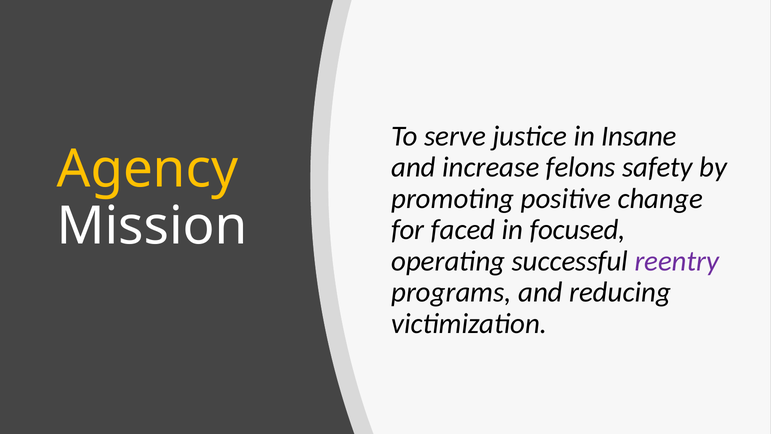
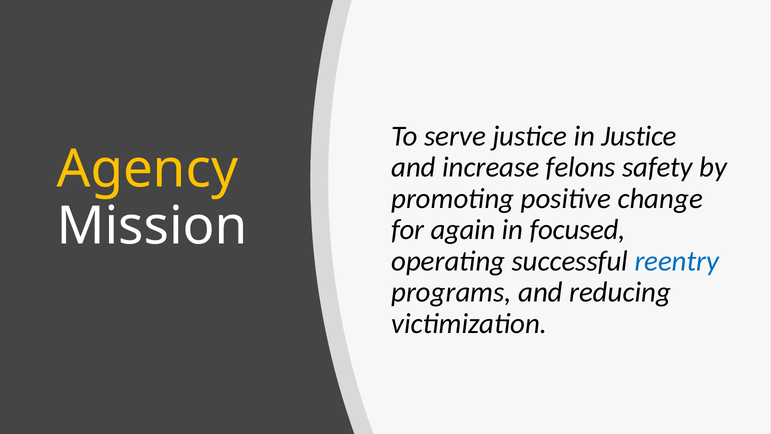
in Insane: Insane -> Justice (639, 136)
faced: faced -> again (463, 230)
reentry colour: purple -> blue (677, 261)
